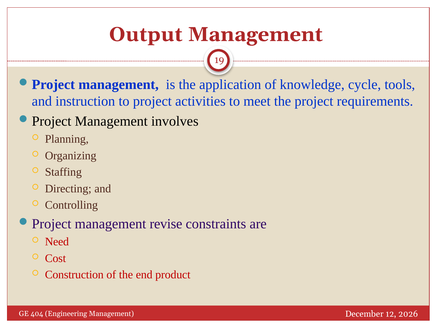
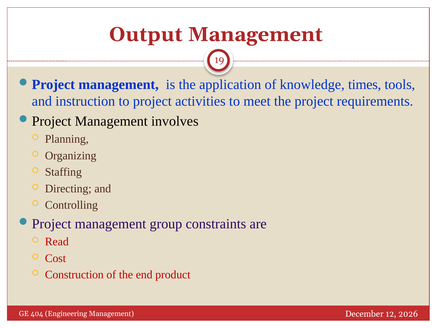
cycle: cycle -> times (365, 84)
revise: revise -> group (166, 224)
Need: Need -> Read (57, 242)
